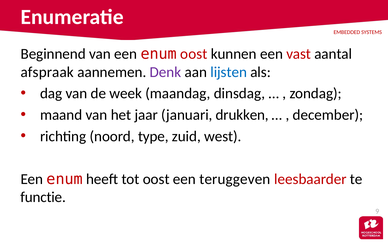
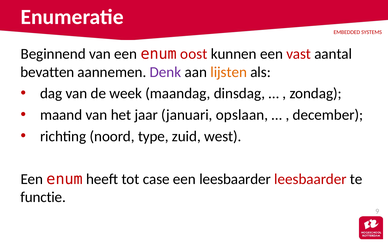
afspraak: afspraak -> bevatten (47, 72)
lijsten colour: blue -> orange (229, 72)
drukken: drukken -> opslaan (242, 115)
tot oost: oost -> case (156, 179)
een teruggeven: teruggeven -> leesbaarder (235, 179)
